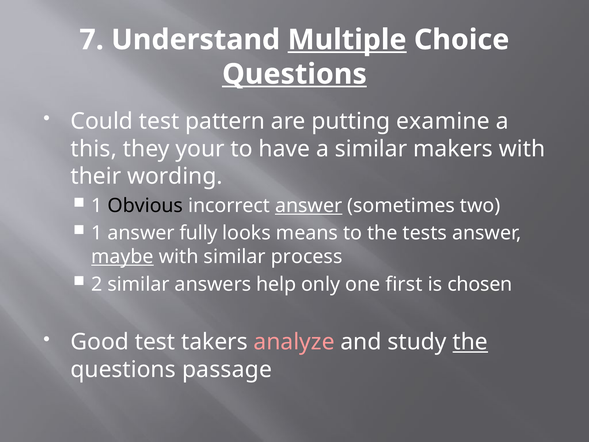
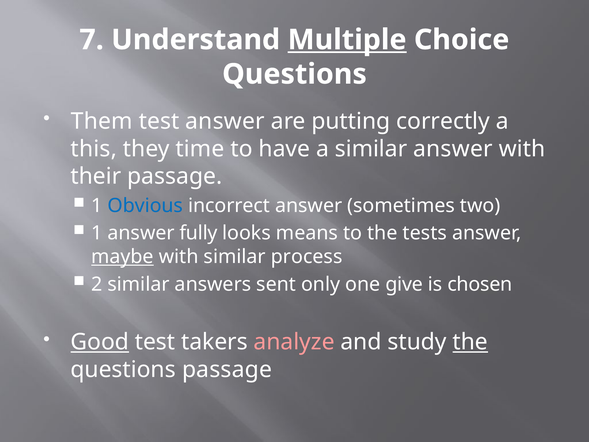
Questions underline: present -> none (294, 74)
Could: Could -> Them (102, 121)
test pattern: pattern -> answer (225, 121)
examine: examine -> correctly (443, 121)
your: your -> time (200, 149)
similar makers: makers -> answer (453, 149)
their wording: wording -> passage (175, 176)
Obvious colour: black -> blue (145, 206)
answer underline: present -> none (309, 206)
help: help -> sent (276, 284)
first: first -> give (404, 284)
Good underline: none -> present (100, 342)
